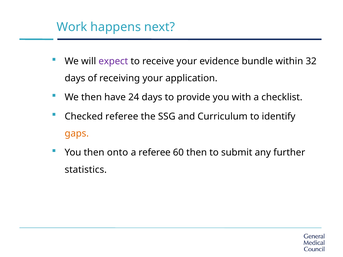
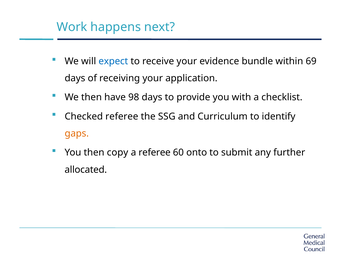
expect colour: purple -> blue (113, 61)
32: 32 -> 69 (311, 61)
24: 24 -> 98 (134, 97)
onto: onto -> copy (118, 153)
60 then: then -> onto (197, 153)
statistics: statistics -> allocated (86, 170)
